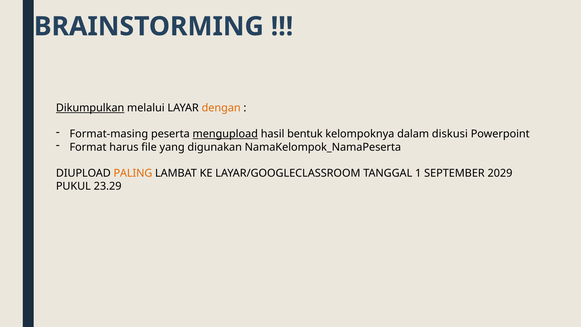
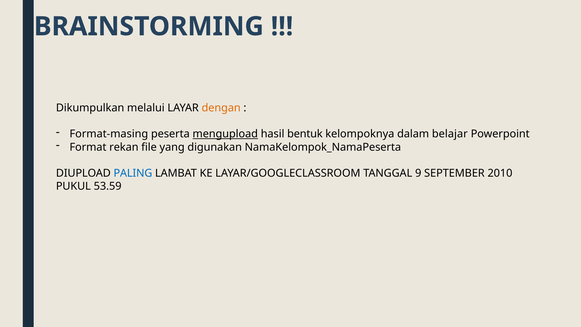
Dikumpulkan underline: present -> none (90, 108)
diskusi: diskusi -> belajar (450, 134)
harus: harus -> rekan (124, 147)
PALING colour: orange -> blue (133, 173)
1: 1 -> 9 (418, 173)
2029: 2029 -> 2010 (500, 173)
23.29: 23.29 -> 53.59 (108, 186)
